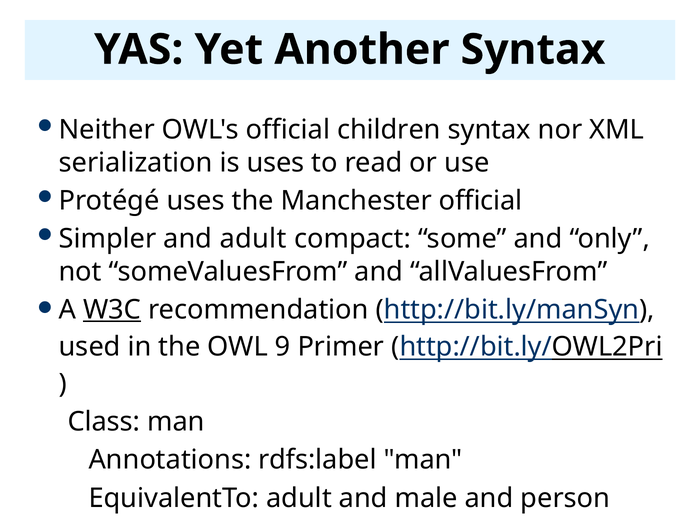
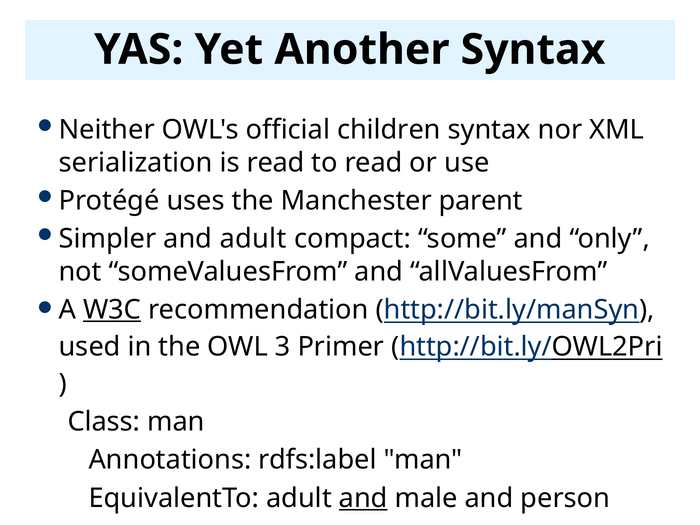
is uses: uses -> read (276, 163)
Manchester official: official -> parent (481, 201)
9: 9 -> 3 (283, 347)
and underline: none -> present (363, 498)
